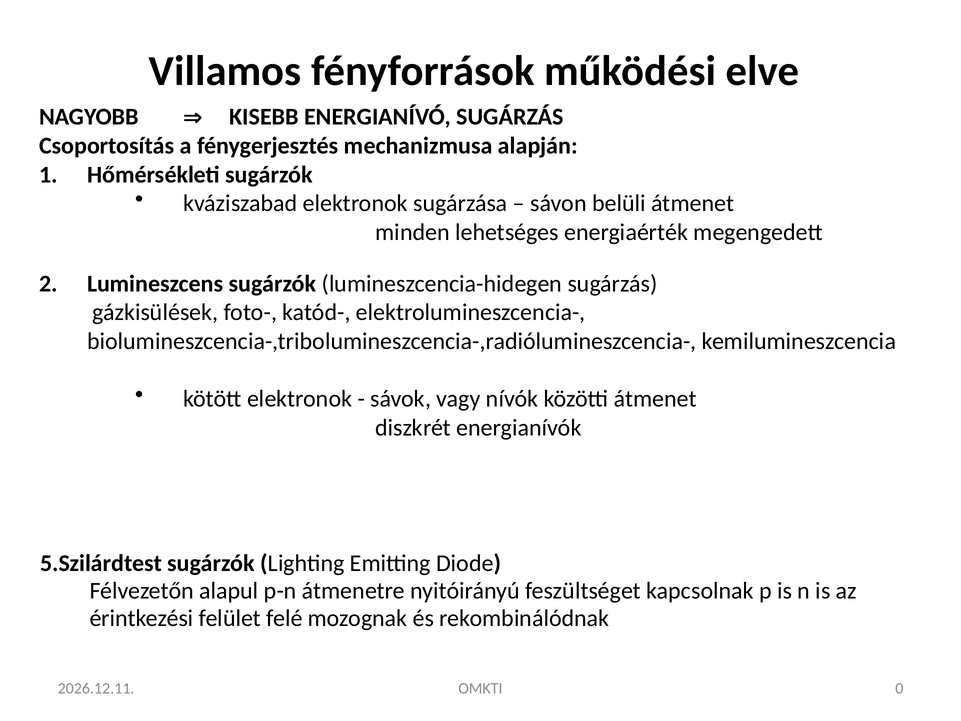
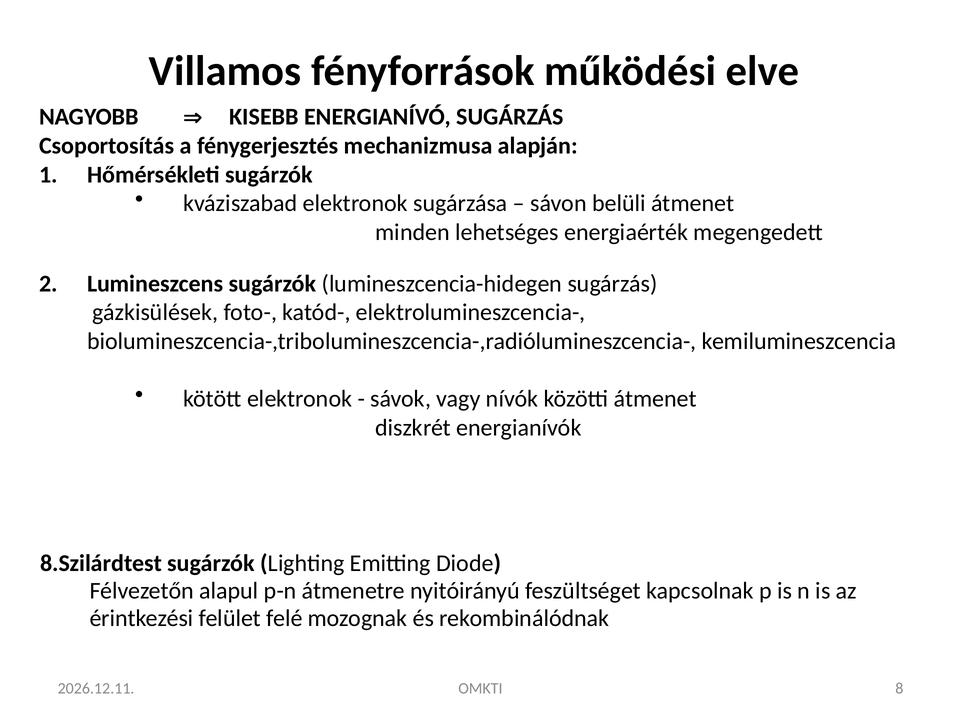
5.Szilárdtest: 5.Szilárdtest -> 8.Szilárdtest (101, 563)
0: 0 -> 8 (899, 688)
